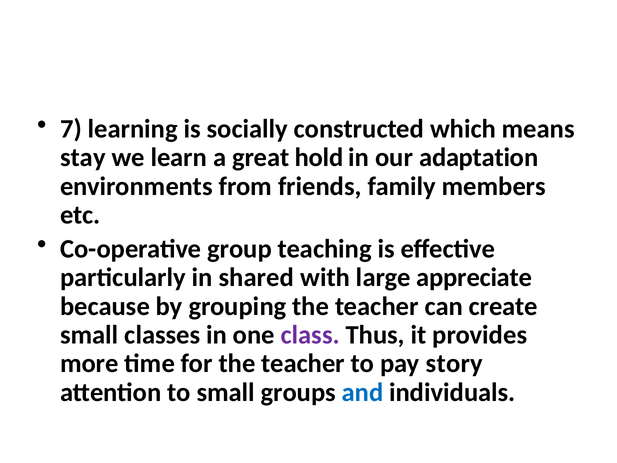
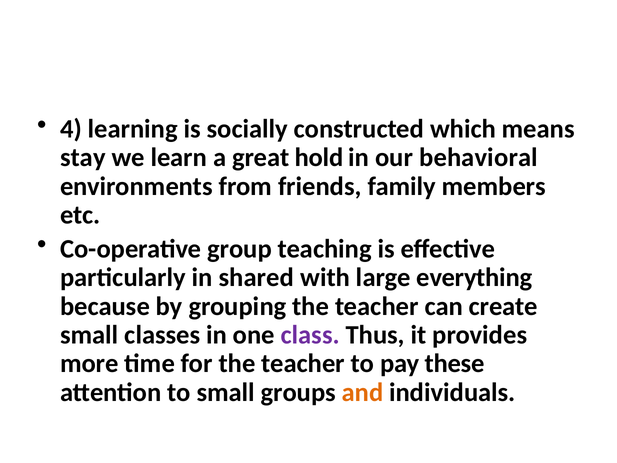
7: 7 -> 4 (71, 129)
adaptation: adaptation -> behavioral (479, 158)
appreciate: appreciate -> everything (474, 277)
story: story -> these (455, 363)
and colour: blue -> orange (363, 392)
